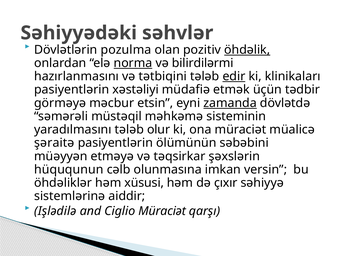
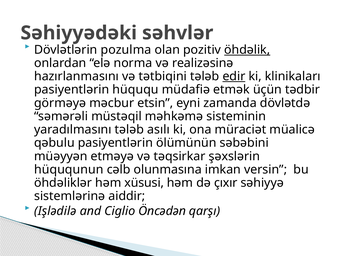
norma underline: present -> none (133, 63)
bilirdilərmi: bilirdilərmi -> realizəsinə (203, 63)
xəstəliyi: xəstəliyi -> hüququ (136, 90)
zamanda underline: present -> none (230, 103)
olur: olur -> asılı (158, 130)
şəraitə: şəraitə -> qəbulu (54, 143)
Ciglio Müraciət: Müraciət -> Öncədən (162, 212)
